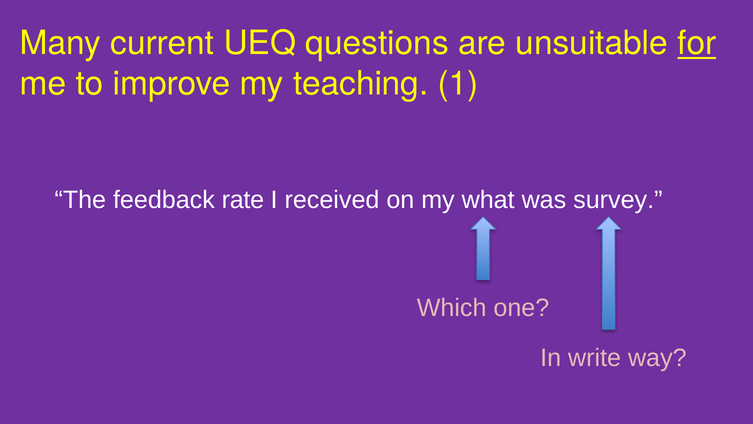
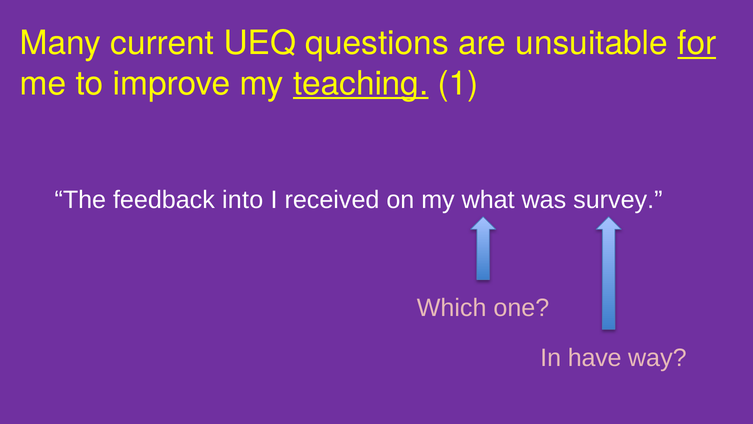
teaching underline: none -> present (361, 84)
rate: rate -> into (243, 200)
write: write -> have (595, 357)
